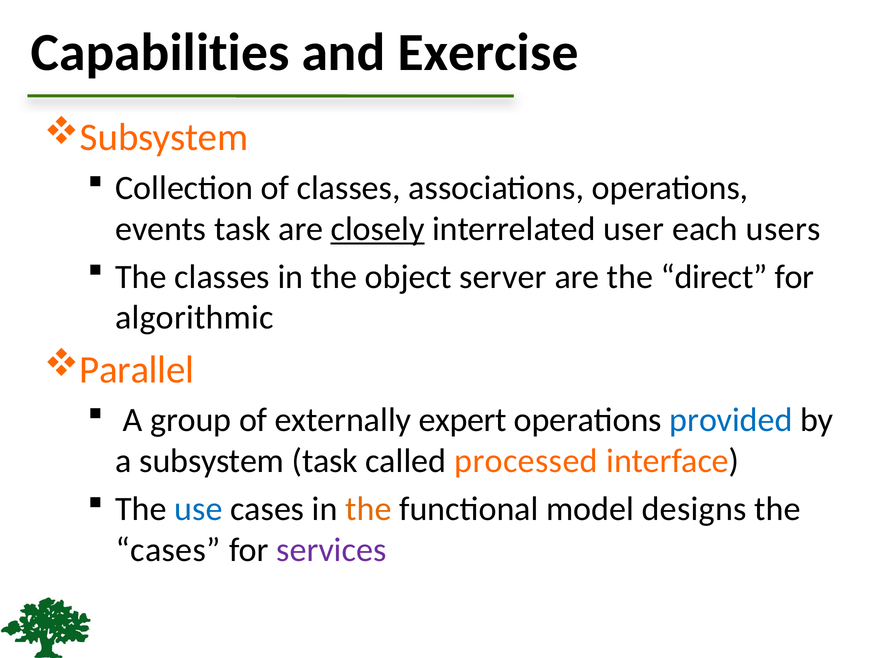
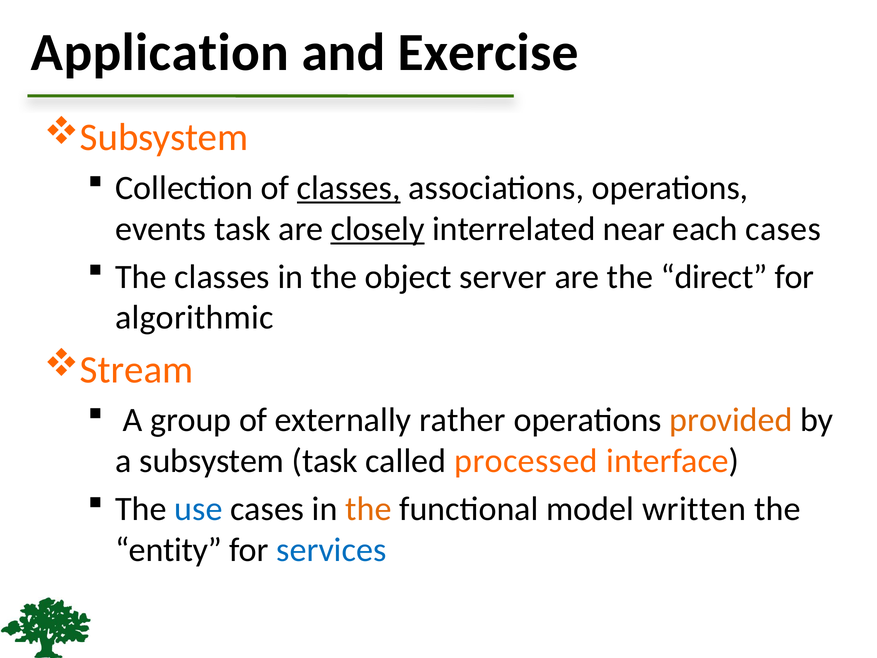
Capabilities: Capabilities -> Application (160, 53)
classes underline: none -> present (349, 188)
user: user -> near (634, 229)
each users: users -> cases (783, 229)
Parallel: Parallel -> Stream (137, 370)
expert: expert -> rather (462, 420)
provided colour: blue -> orange (731, 420)
designs: designs -> written (694, 509)
cases: cases -> entity (169, 550)
services colour: purple -> blue (331, 550)
